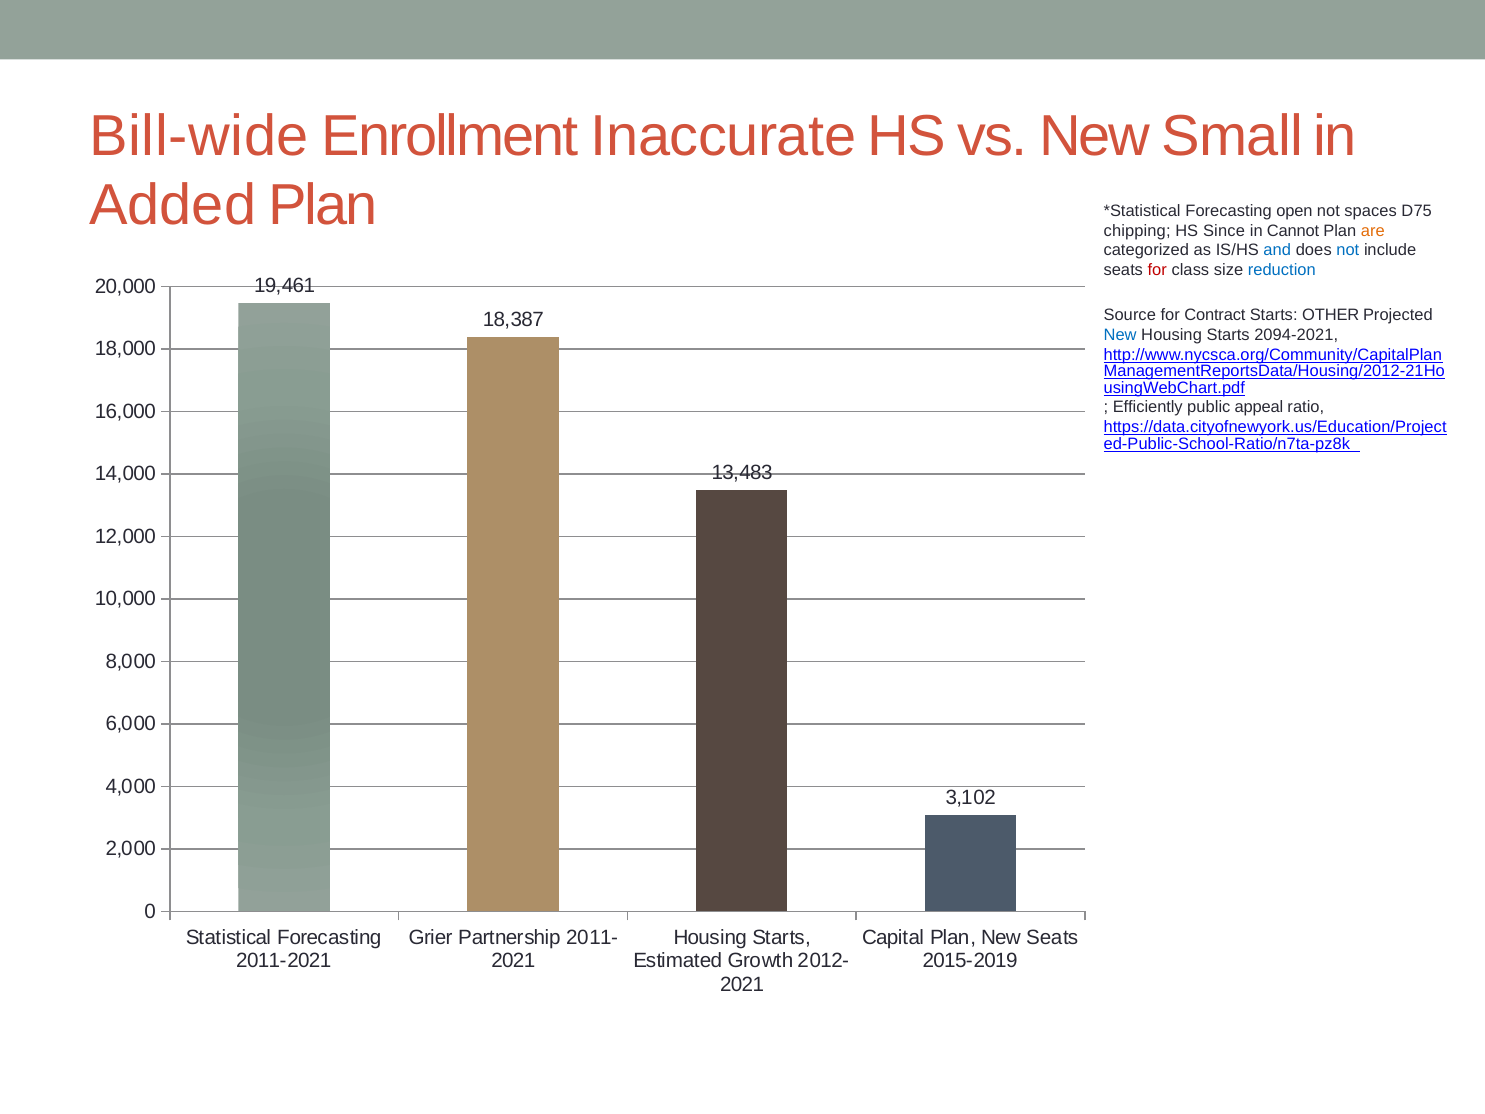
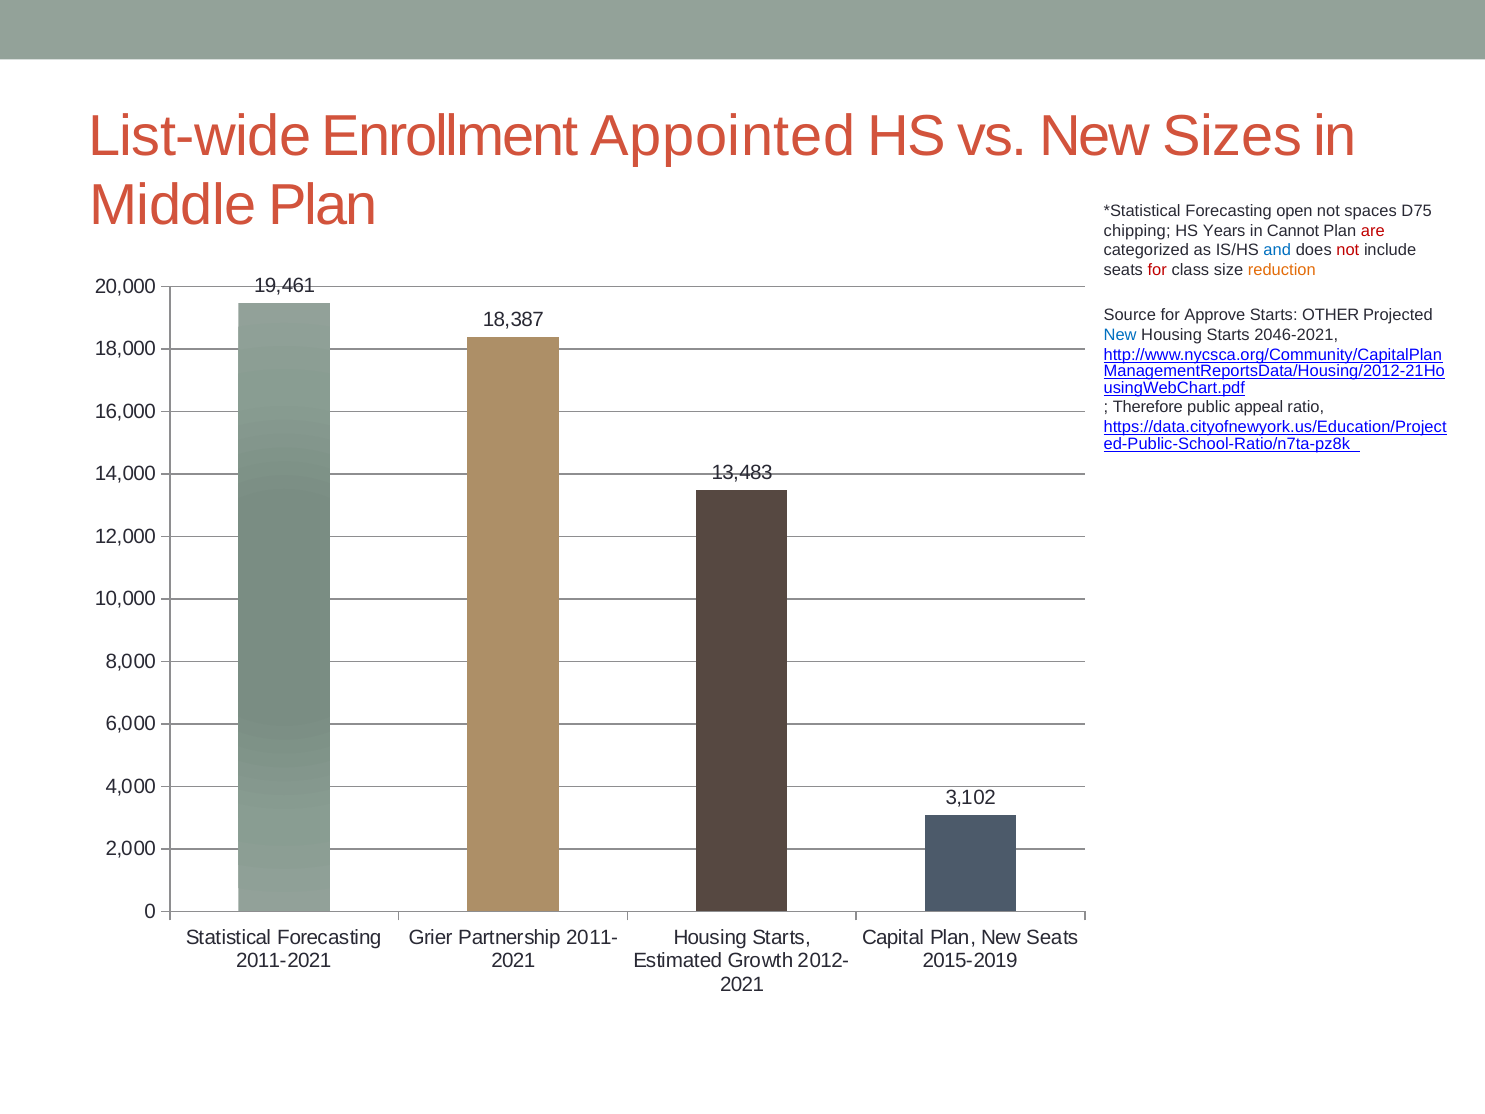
Bill-wide: Bill-wide -> List-wide (200, 136)
Inaccurate: Inaccurate -> Appointed (723, 136)
Small: Small -> Sizes (1232, 136)
Added: Added -> Middle (173, 206)
Since: Since -> Years (1224, 231)
are colour: orange -> red (1373, 231)
not colour: blue -> red (1348, 250)
reduction colour: blue -> orange (1282, 270)
Contract: Contract -> Approve (1215, 315)
2094-2021: 2094-2021 -> 2046-2021 (1296, 335)
Efficiently: Efficiently -> Therefore (1148, 407)
